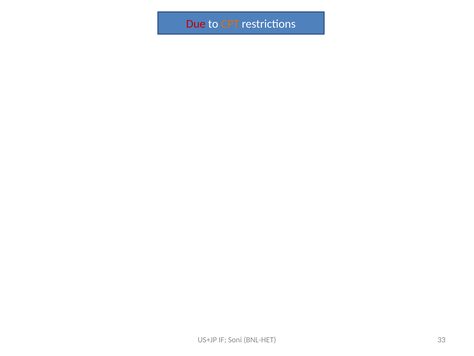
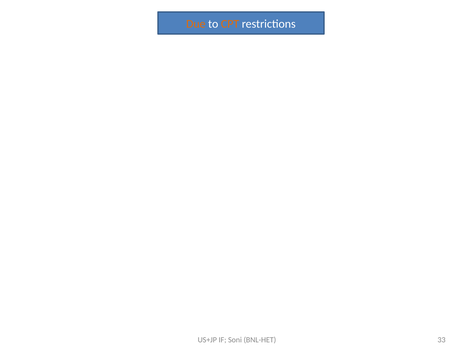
Due colour: red -> orange (196, 24)
